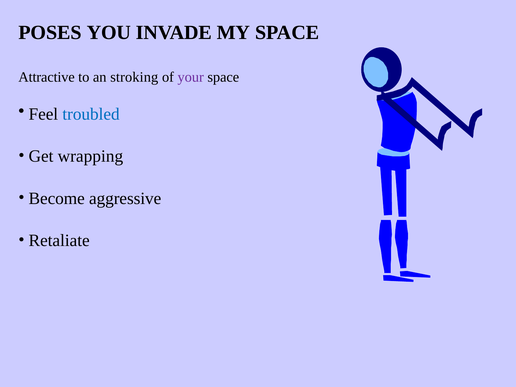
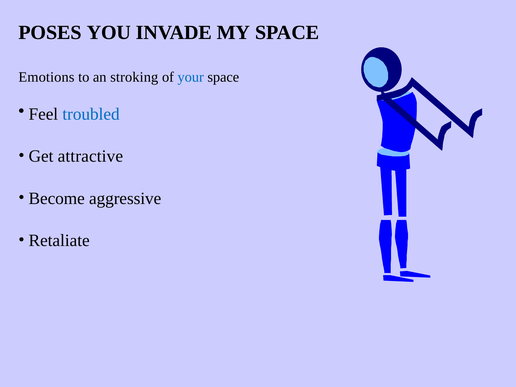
Attractive: Attractive -> Emotions (46, 77)
your colour: purple -> blue (191, 77)
wrapping: wrapping -> attractive (90, 156)
